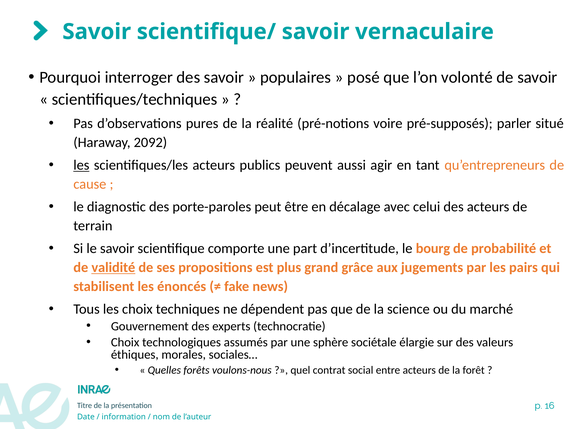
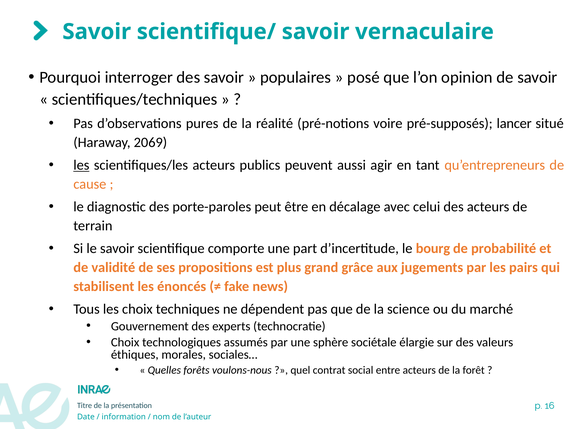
volonté: volonté -> opinion (467, 77)
parler: parler -> lancer (514, 123)
2092: 2092 -> 2069 (150, 142)
validité underline: present -> none (113, 267)
